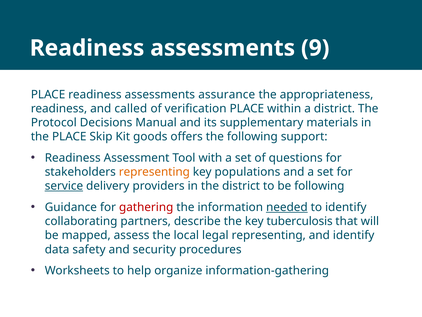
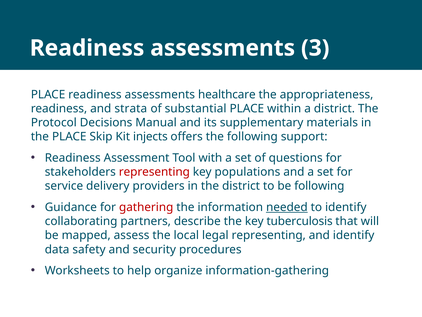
9: 9 -> 3 (315, 48)
assurance: assurance -> healthcare (227, 94)
called: called -> strata (131, 108)
verification: verification -> substantial (196, 108)
goods: goods -> injects (150, 137)
representing colour: orange -> red (154, 172)
service underline: present -> none (64, 186)
